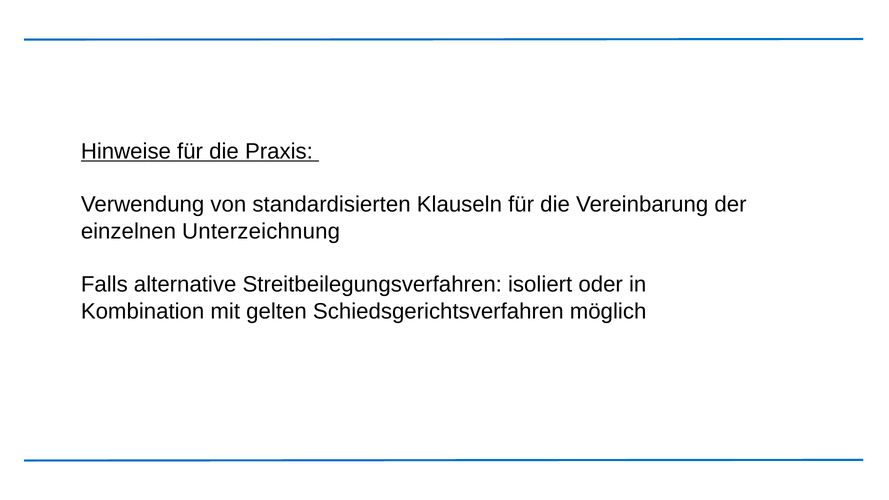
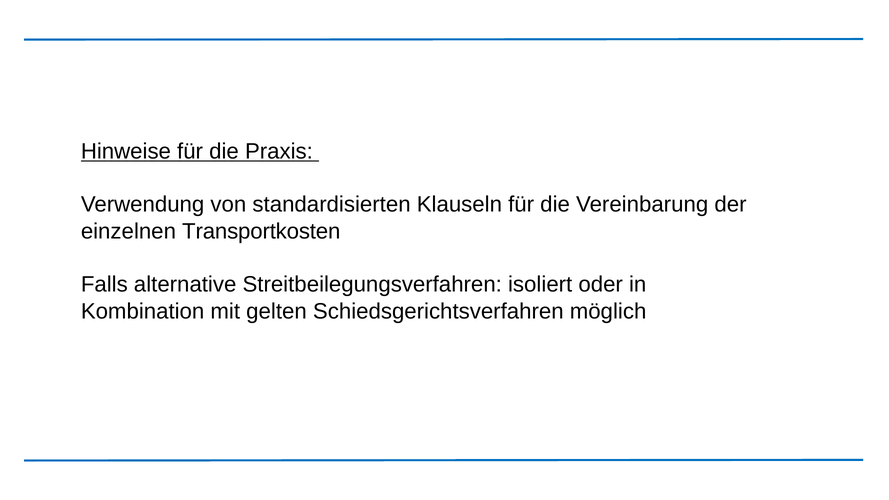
Unterzeichnung: Unterzeichnung -> Transportkosten (261, 231)
